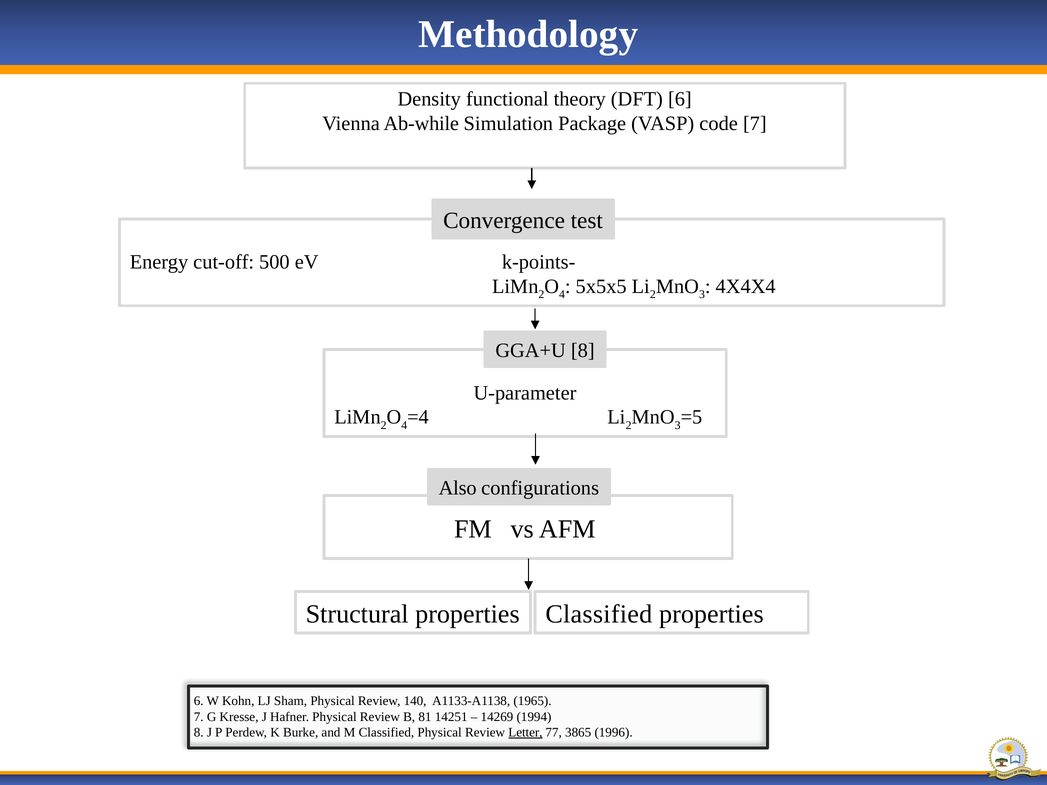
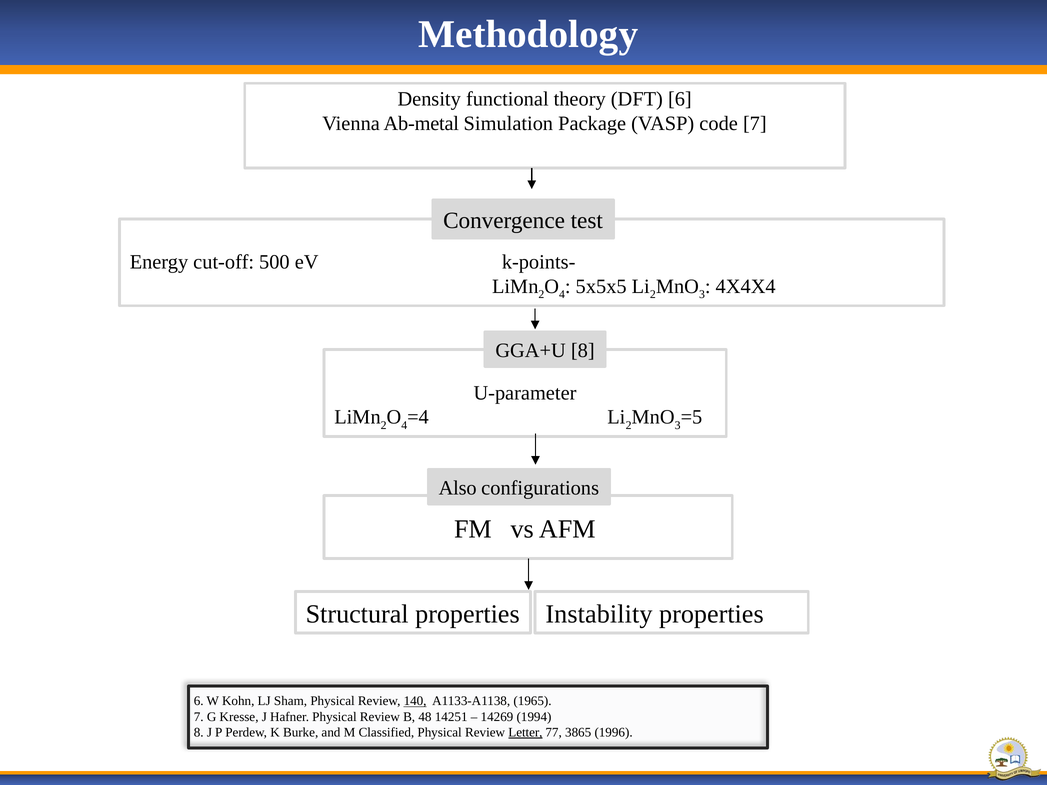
Ab-while: Ab-while -> Ab-metal (421, 124)
properties Classified: Classified -> Instability (599, 614)
140 underline: none -> present (415, 701)
81: 81 -> 48 (425, 717)
